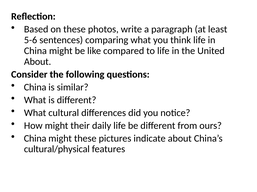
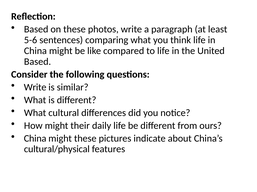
About: About -> Based (38, 62)
China: China -> Write (35, 87)
